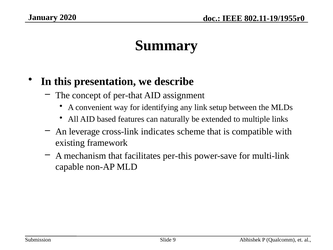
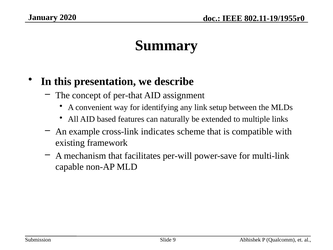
leverage: leverage -> example (84, 131)
per-this: per-this -> per-will (177, 156)
